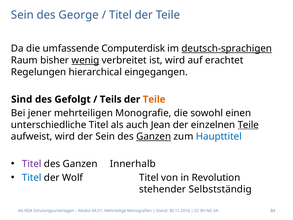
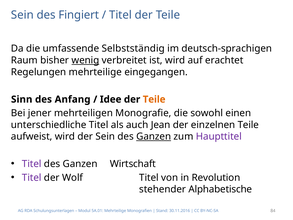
George: George -> Fingiert (79, 15)
Computerdisk: Computerdisk -> Selbstständig (133, 48)
deutsch-sprachigen underline: present -> none (227, 48)
Regelungen hierarchical: hierarchical -> mehrteilige (95, 72)
Sind: Sind -> Sinn (22, 99)
Gefolgt: Gefolgt -> Anfang (73, 99)
Teils: Teils -> Idee (111, 99)
Teile underline: present -> none (248, 125)
Haupttitel colour: blue -> purple (219, 136)
Innerhalb: Innerhalb -> Wirtschaft (133, 164)
Titel colour: blue -> purple (32, 177)
Selbstständig: Selbstständig -> Alphabetische (220, 189)
